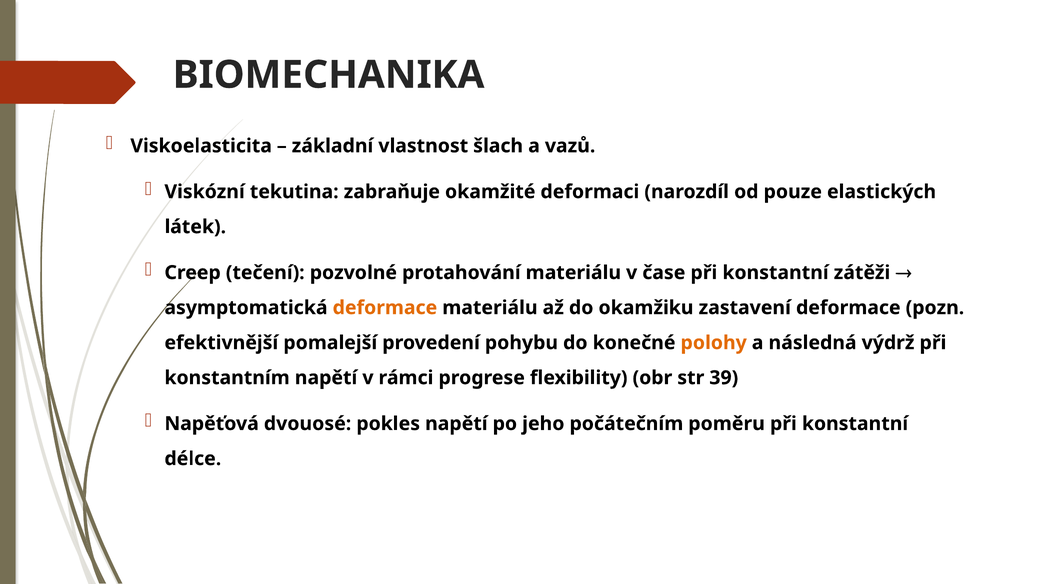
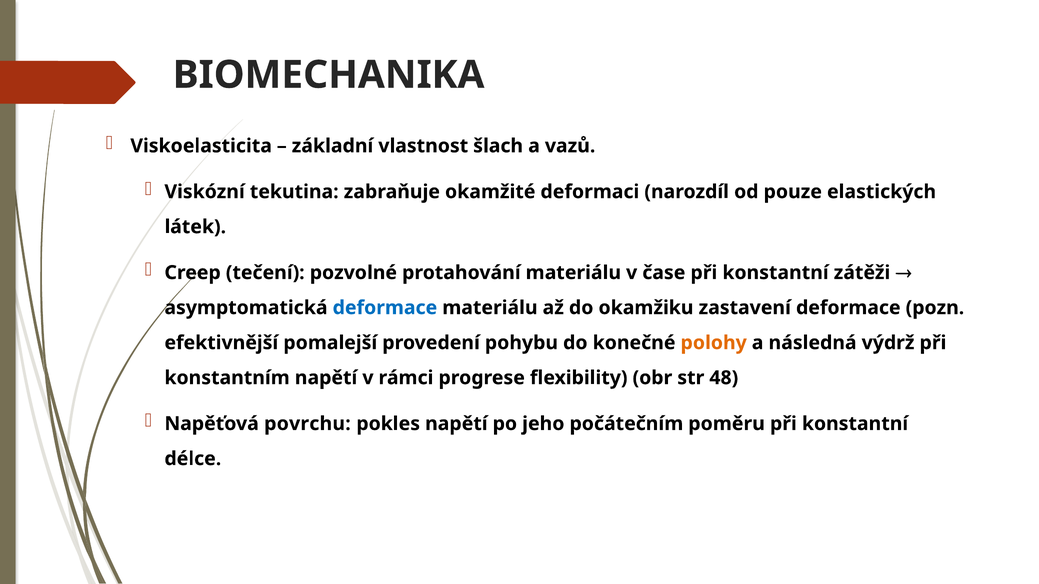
deformace colour: orange -> blue (385, 308)
39: 39 -> 48 (724, 378)
dvouosé: dvouosé -> povrchu (307, 424)
